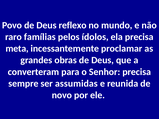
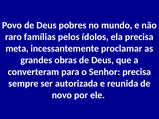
reflexo: reflexo -> pobres (73, 25)
assumidas: assumidas -> autorizada (76, 84)
